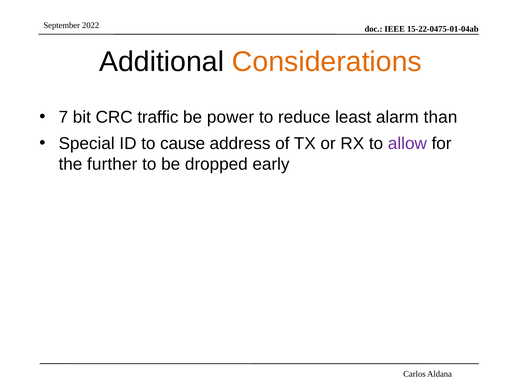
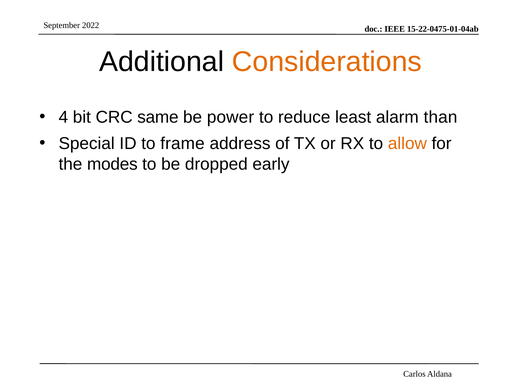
7: 7 -> 4 (63, 117)
traffic: traffic -> same (158, 117)
cause: cause -> frame (182, 143)
allow colour: purple -> orange (407, 143)
further: further -> modes (112, 164)
